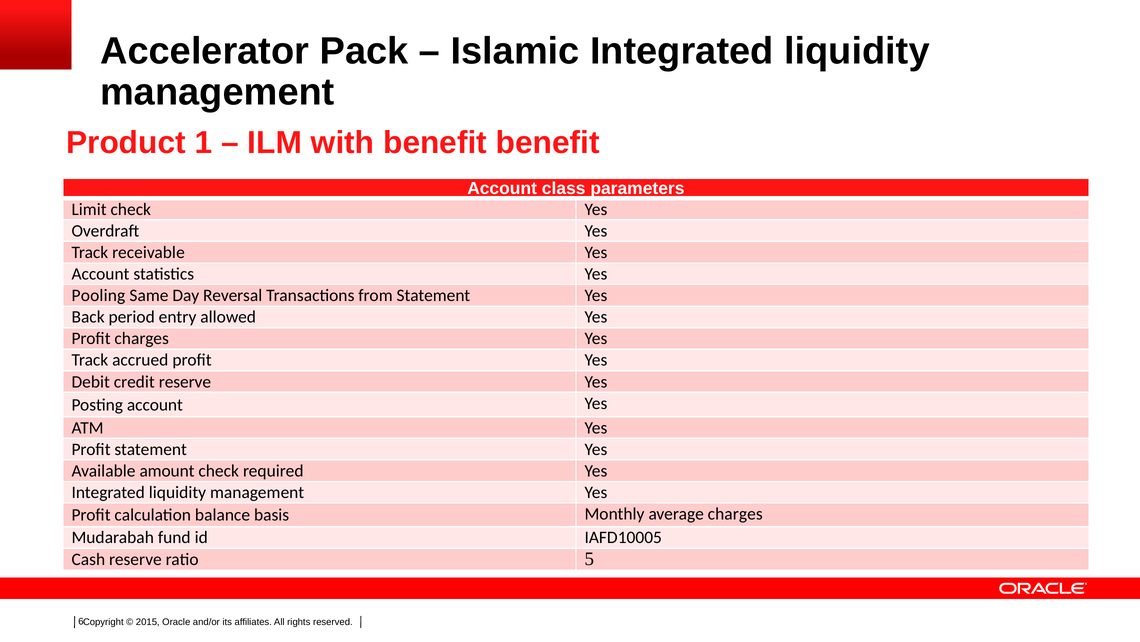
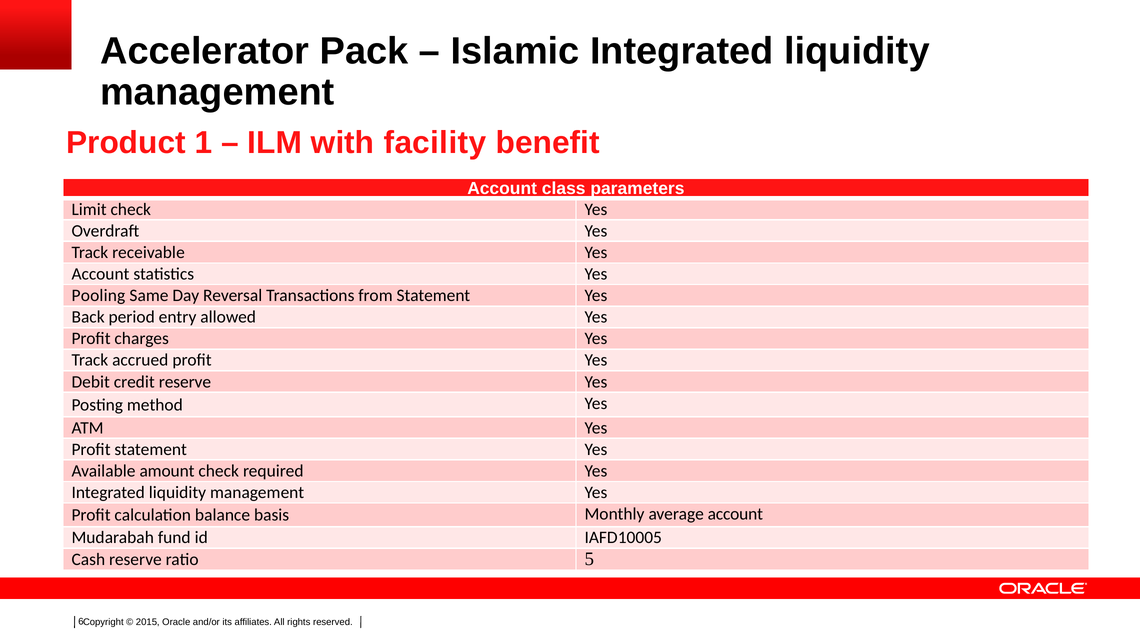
with benefit: benefit -> facility (435, 143)
Posting account: account -> method (155, 404)
average charges: charges -> account (735, 513)
